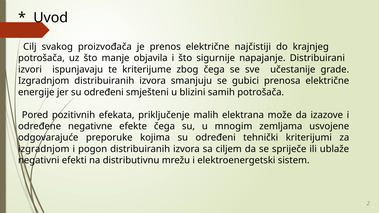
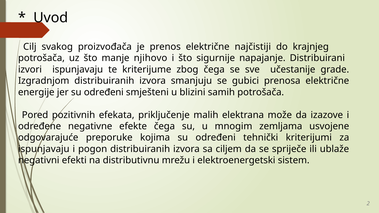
objavila: objavila -> njihovo (151, 58)
izgradnjom: izgradnjom -> ispunjavaju (44, 149)
